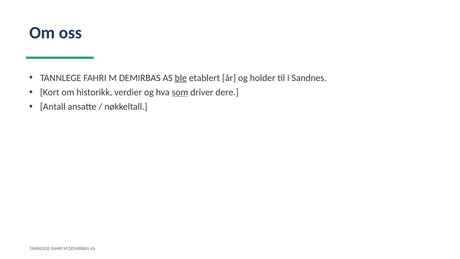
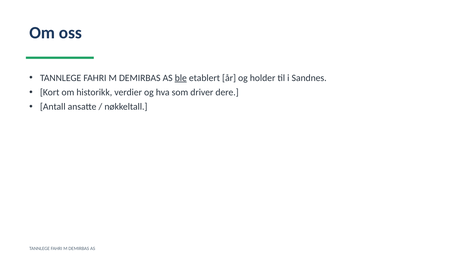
som underline: present -> none (180, 92)
